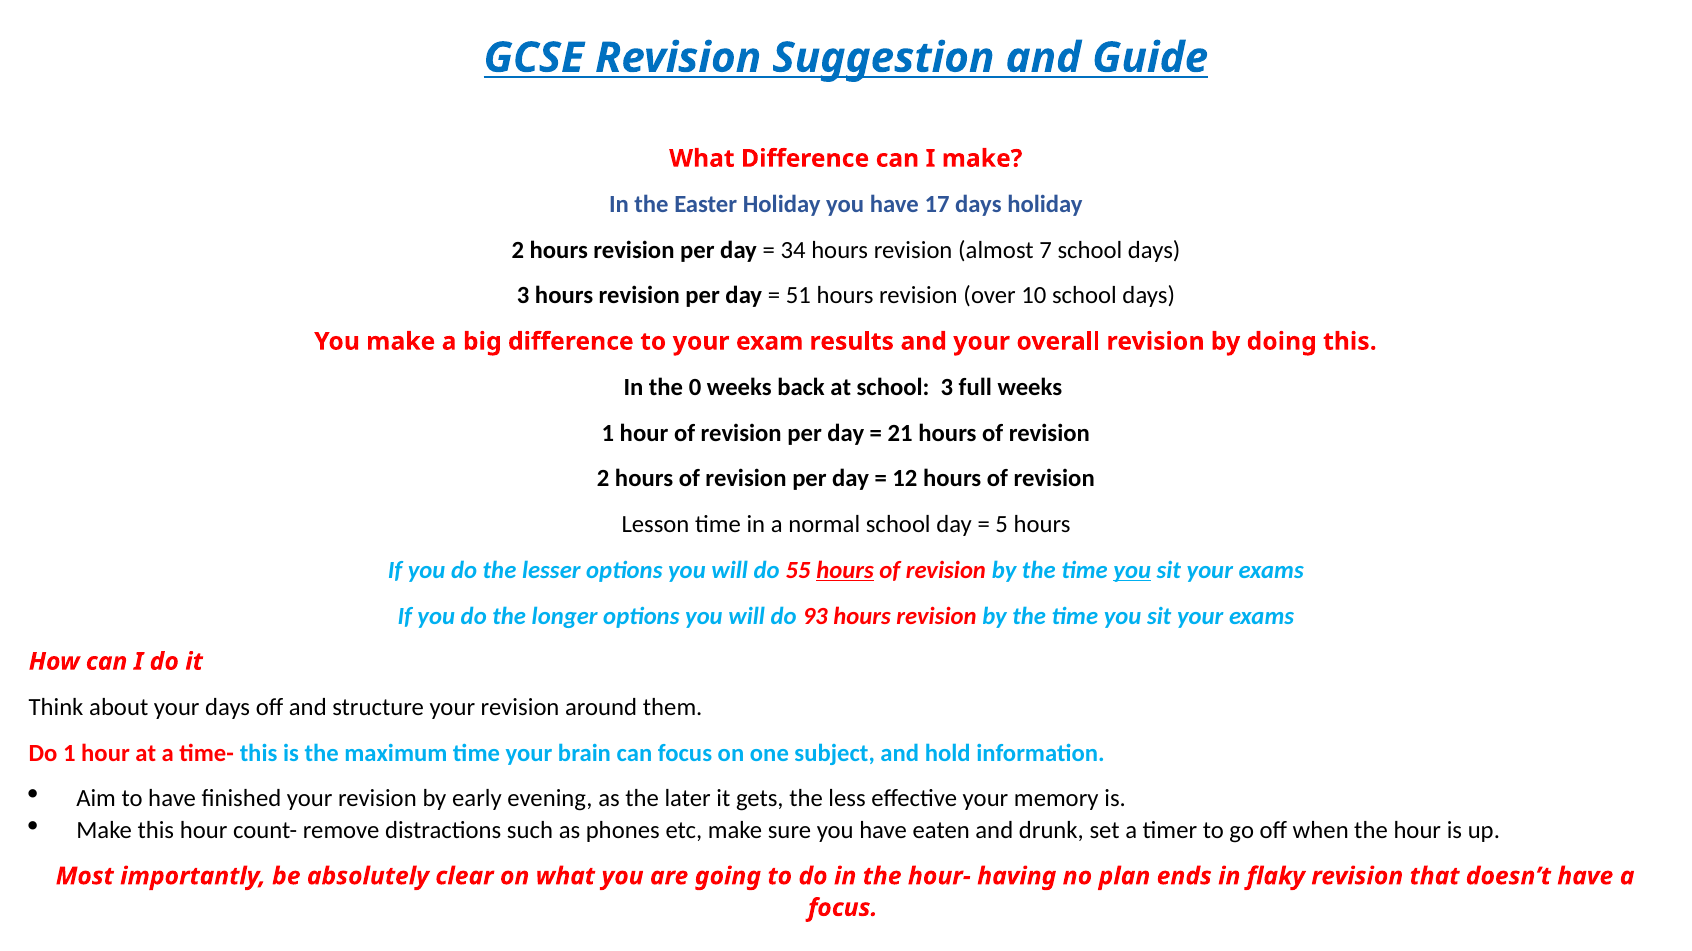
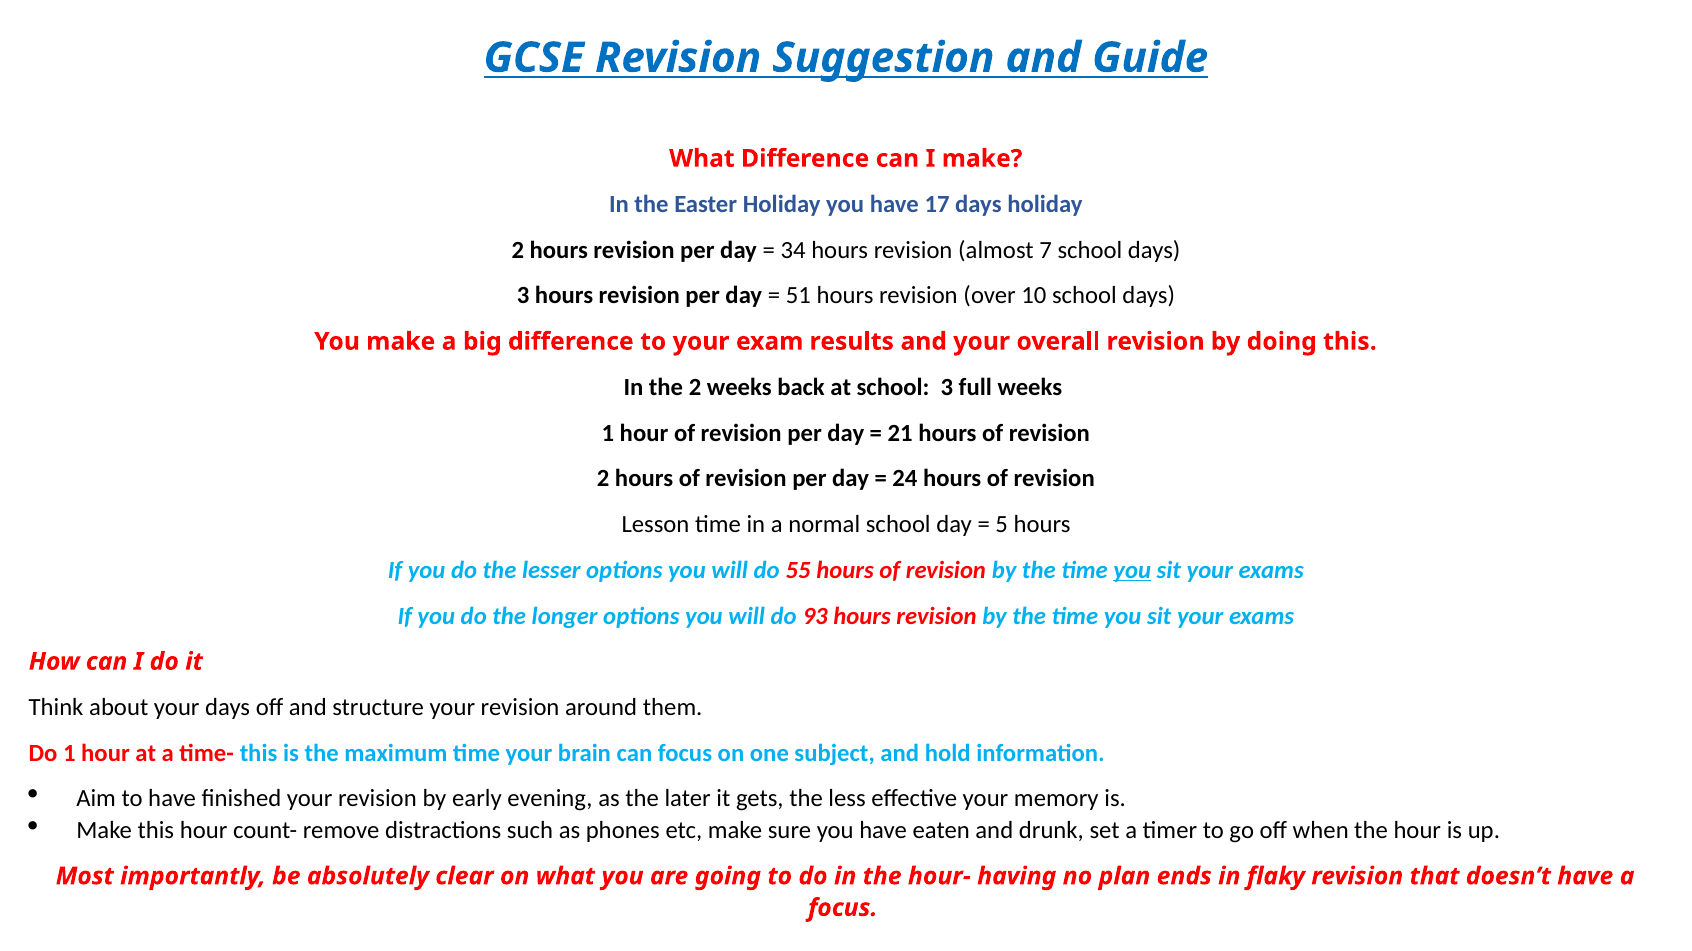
the 0: 0 -> 2 (695, 388)
12: 12 -> 24 (905, 479)
hours underline: present -> none (845, 571)
